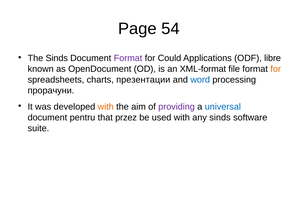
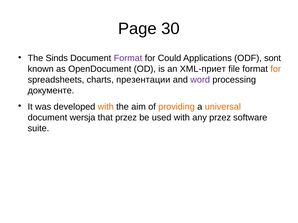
54: 54 -> 30 (171, 29)
libre: libre -> sont (273, 58)
XML-format: XML-format -> XML-приет (203, 69)
word colour: blue -> purple (200, 80)
прорачуни: прорачуни -> документе (51, 91)
providing colour: purple -> orange (177, 107)
universal colour: blue -> orange (223, 107)
pentru: pentru -> wersja (83, 118)
any sinds: sinds -> przez (220, 118)
